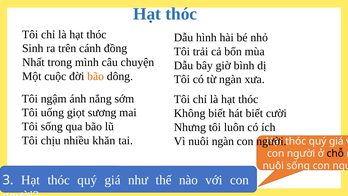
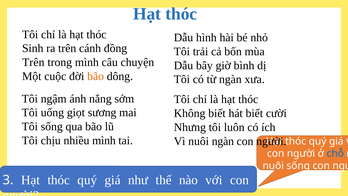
Nhất: Nhất -> Trên (33, 62)
nhiều khăn: khăn -> mình (104, 140)
chỗ colour: black -> blue (335, 153)
